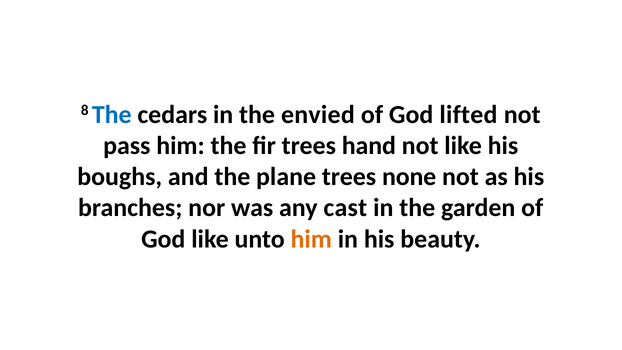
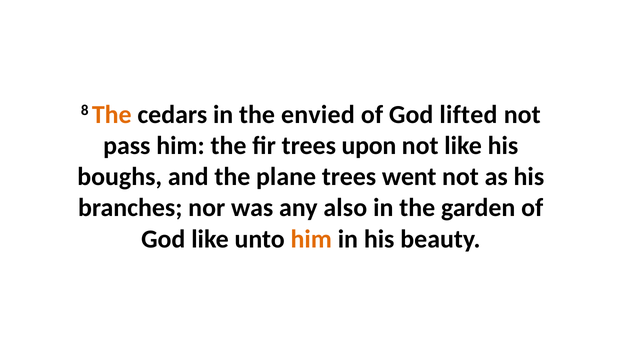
The colour: blue -> orange (112, 115)
hand: hand -> upon (369, 146)
none: none -> went (409, 177)
cast: cast -> also (345, 208)
